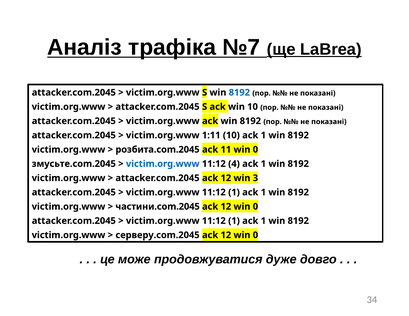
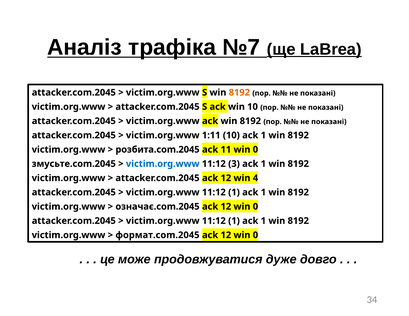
8192 colour: blue -> orange (239, 93)
4: 4 -> 3 (234, 164)
3: 3 -> 4 (255, 178)
частини.com.2045: частини.com.2045 -> означає.com.2045 (157, 207)
серверу.com.2045: серверу.com.2045 -> формат.com.2045 (157, 235)
